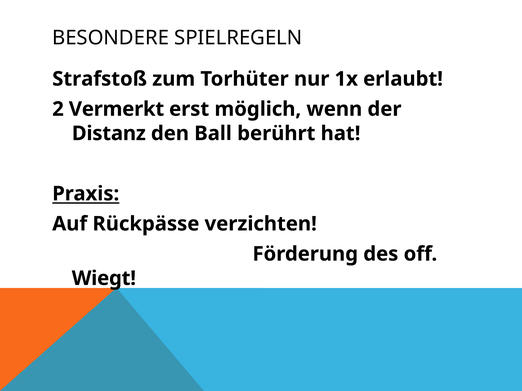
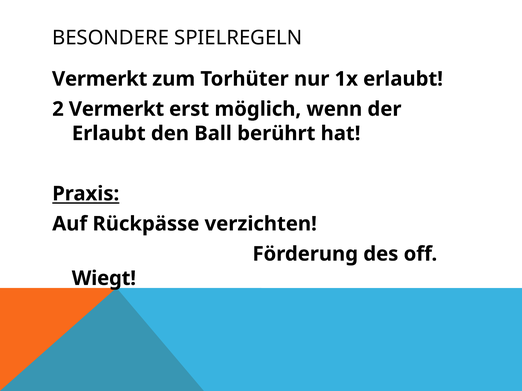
Strafstoß: Strafstoß -> Vermerkt (100, 79)
Distanz: Distanz -> Erlaubt (109, 134)
